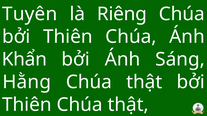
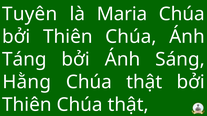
Riêng: Riêng -> Maria (122, 14)
Khẩn: Khẩn -> Táng (24, 60)
